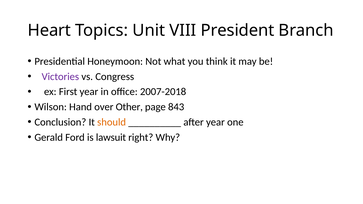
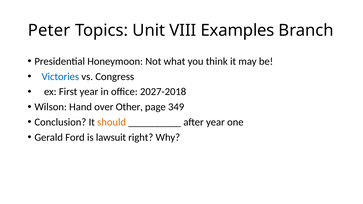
Heart: Heart -> Peter (49, 30)
President: President -> Examples (237, 30)
Victories colour: purple -> blue (60, 77)
2007-2018: 2007-2018 -> 2027-2018 (163, 92)
843: 843 -> 349 (176, 107)
